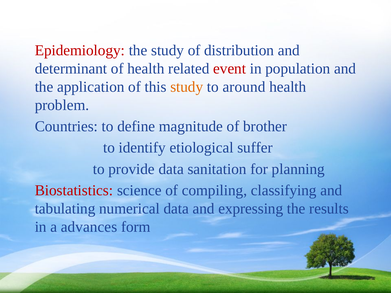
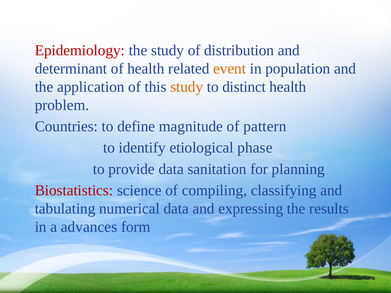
event colour: red -> orange (230, 69)
around: around -> distinct (244, 87)
brother: brother -> pattern (265, 127)
suffer: suffer -> phase (255, 148)
